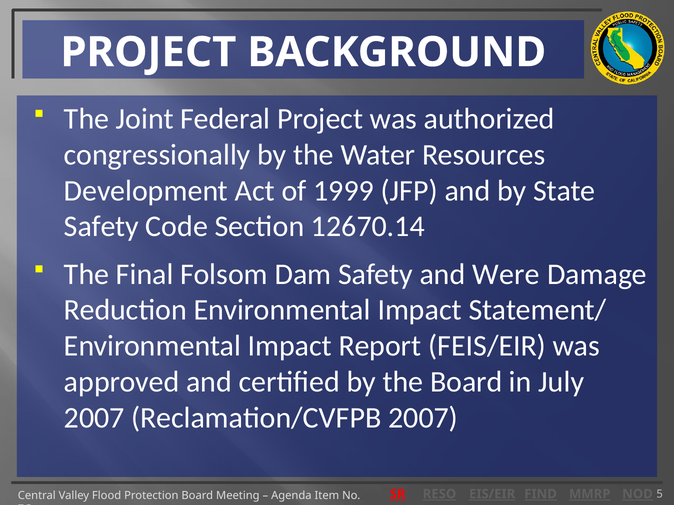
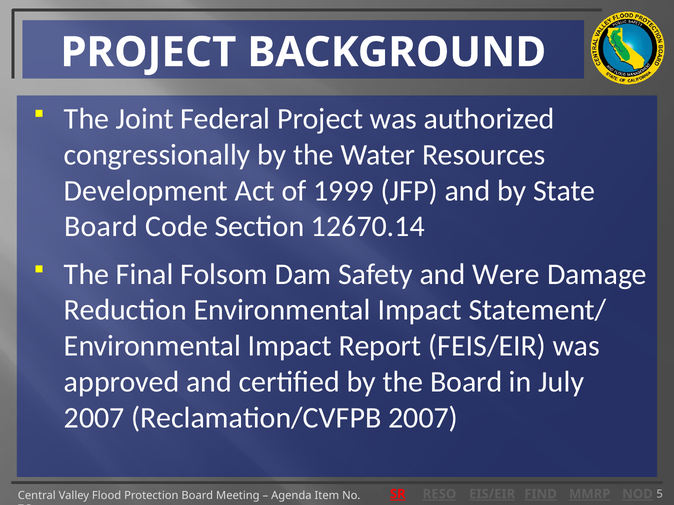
Safety: Safety -> Board (101, 227)
